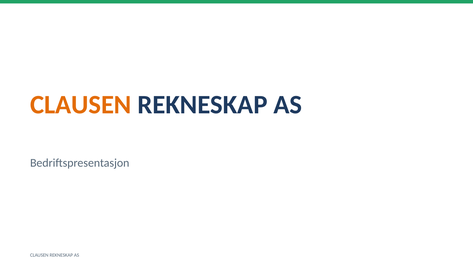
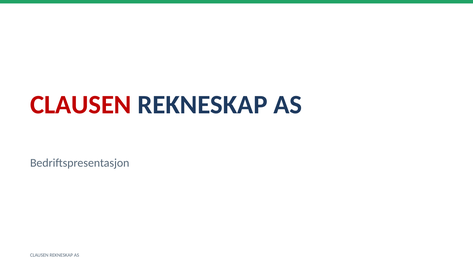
CLAUSEN colour: orange -> red (81, 105)
